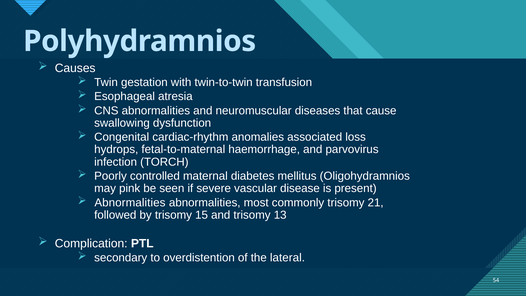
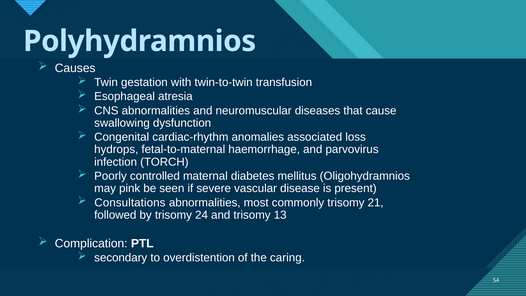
Abnormalities: Abnormalities -> Consultations (130, 202)
15: 15 -> 24 (202, 215)
lateral: lateral -> caring (287, 258)
